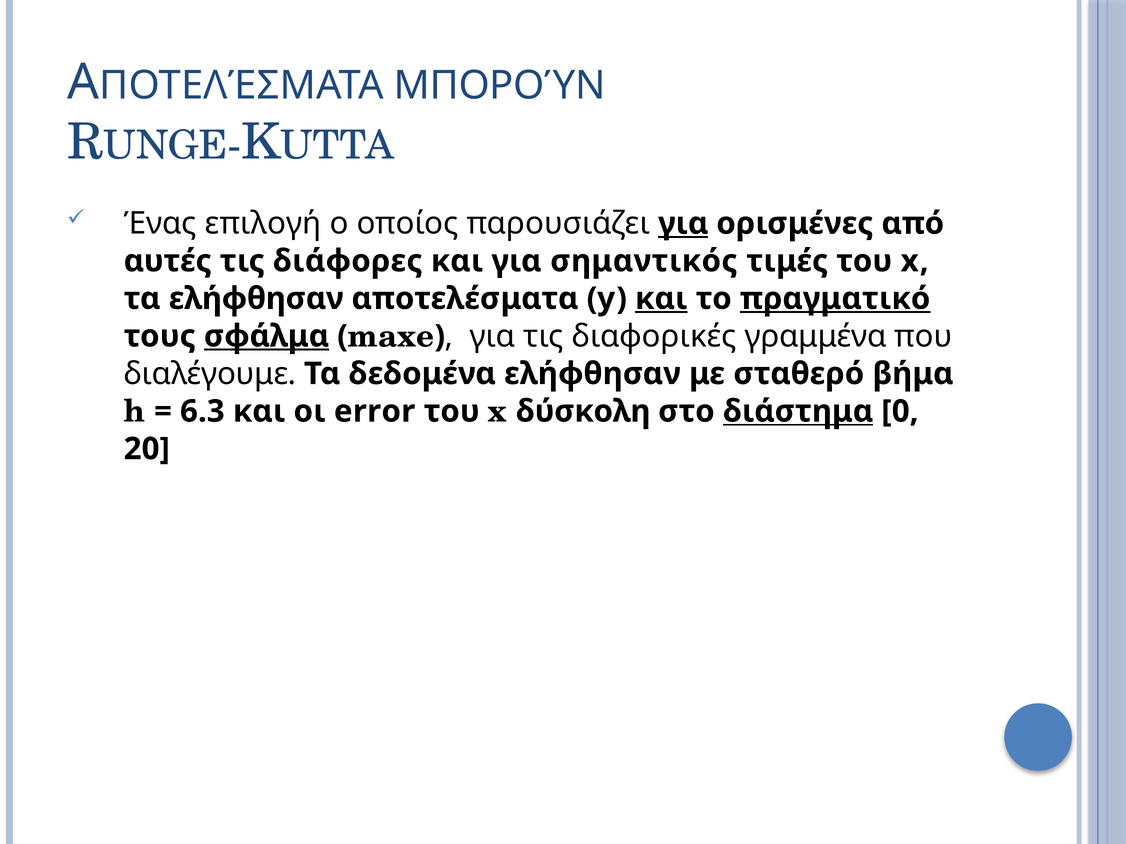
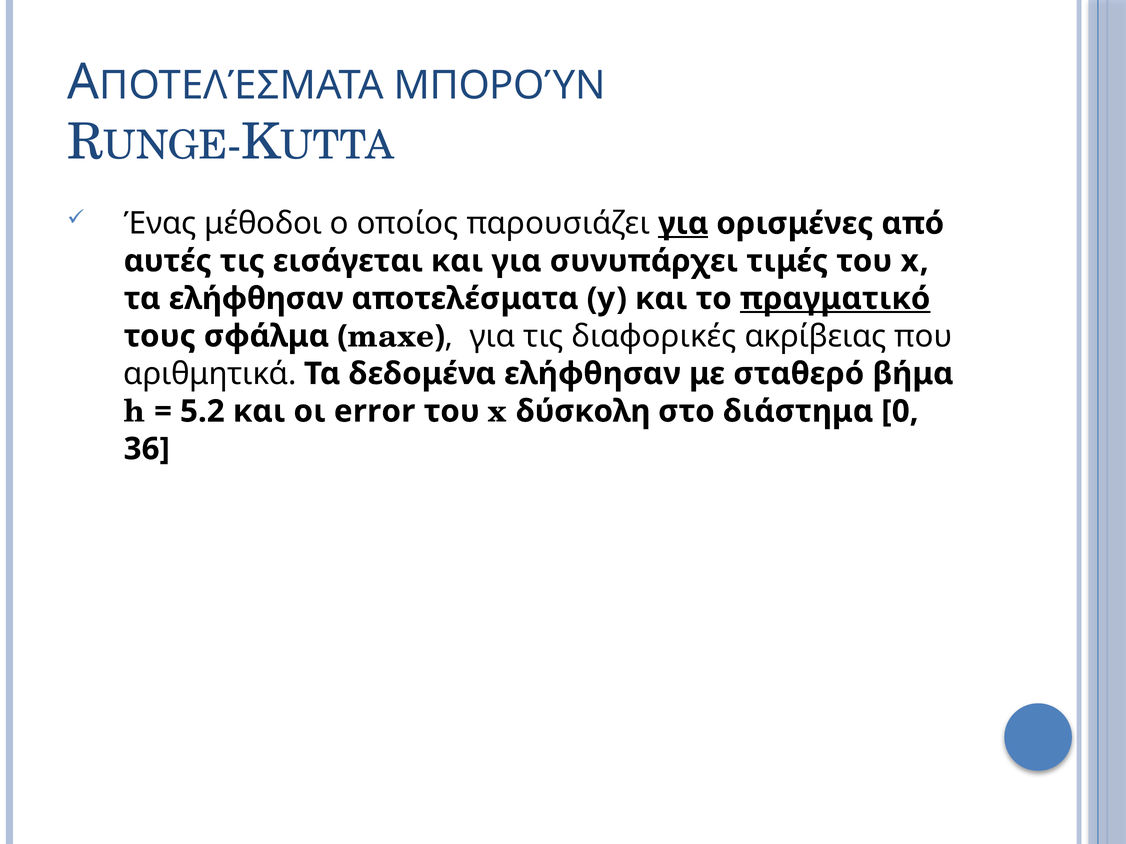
επιλογή: επιλογή -> μέθοδοι (263, 224)
διάφορες: διάφορες -> εισάγεται (348, 261)
σημαντικός: σημαντικός -> συνυπάρχει (644, 261)
και underline: present -> none (661, 299)
σφάλμα underline: present -> none (267, 336)
γραμμένα: γραμμένα -> ακρίβειας (816, 336)
διαλέγουμε: διαλέγουμε -> αριθμητικά (210, 374)
6.3: 6.3 -> 5.2 (202, 412)
διάστημα underline: present -> none (798, 412)
20: 20 -> 36 (147, 449)
